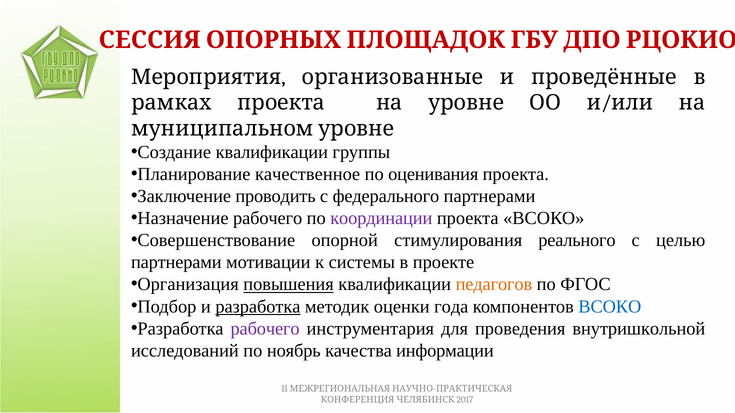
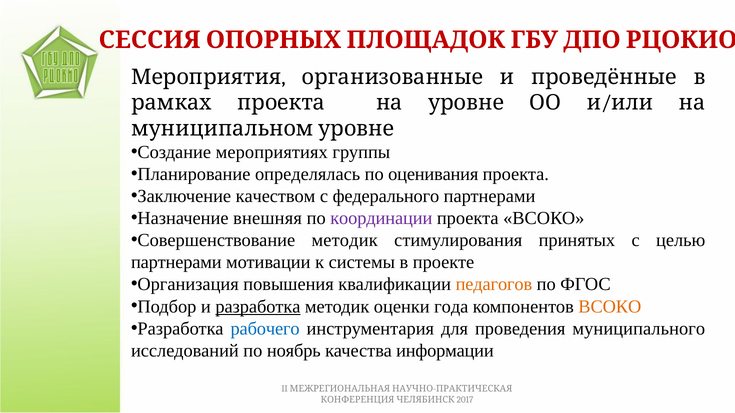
Создание квалификации: квалификации -> мероприятиях (272, 152)
качественное: качественное -> определялась (308, 174)
проводить: проводить -> качеством (275, 197)
Назначение рабочего: рабочего -> внешняя (268, 219)
Совершенствование опорной: опорной -> методик (345, 241)
реального: реального -> принятых (577, 241)
повышения underline: present -> none (289, 285)
ВСОКО colour: blue -> orange (610, 307)
рабочего colour: purple -> blue (265, 329)
внутришкольной: внутришкольной -> муниципального (639, 329)
